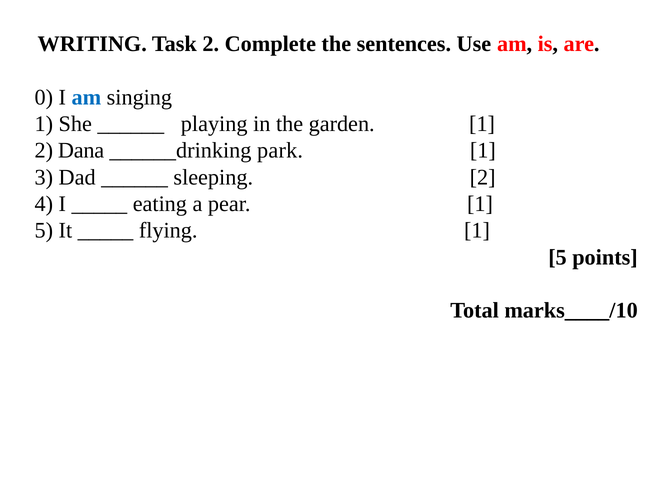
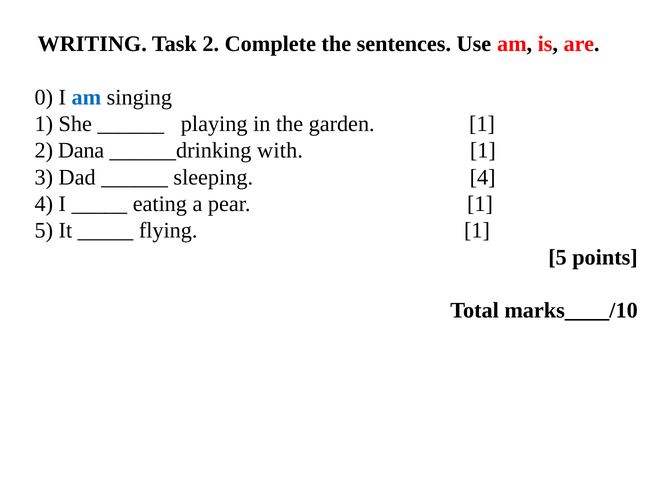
park: park -> with (280, 151)
sleeping 2: 2 -> 4 (483, 177)
